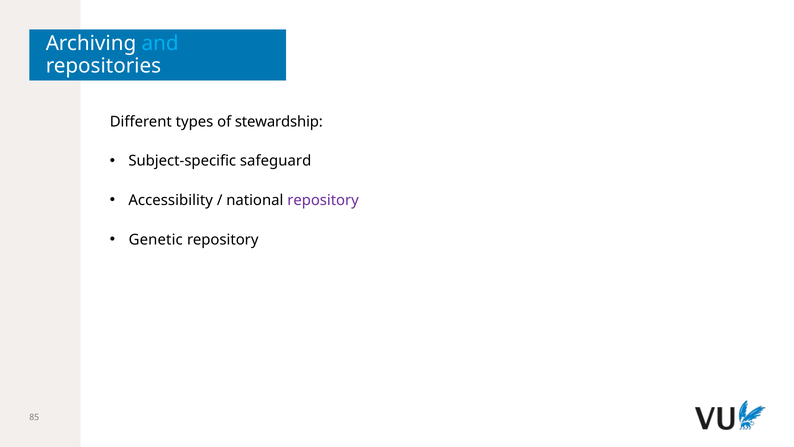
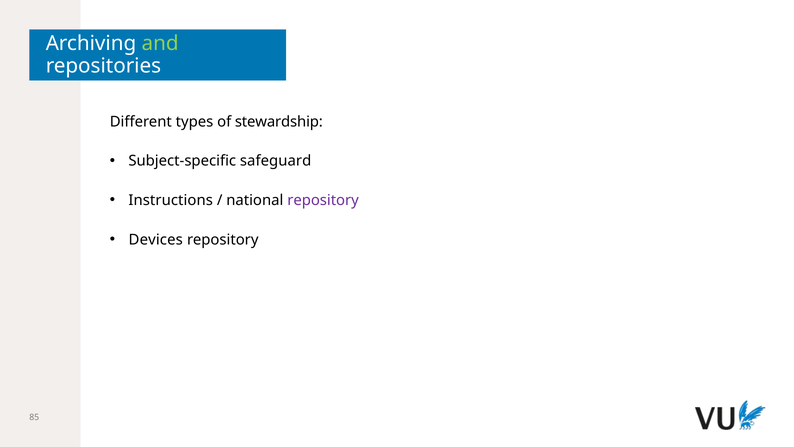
and colour: light blue -> light green (160, 44)
Accessibility: Accessibility -> Instructions (171, 200)
Genetic: Genetic -> Devices (156, 239)
